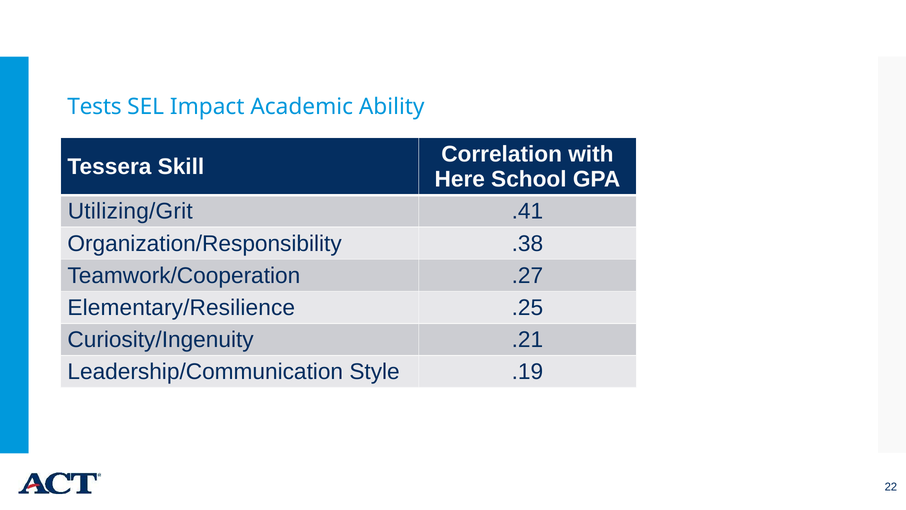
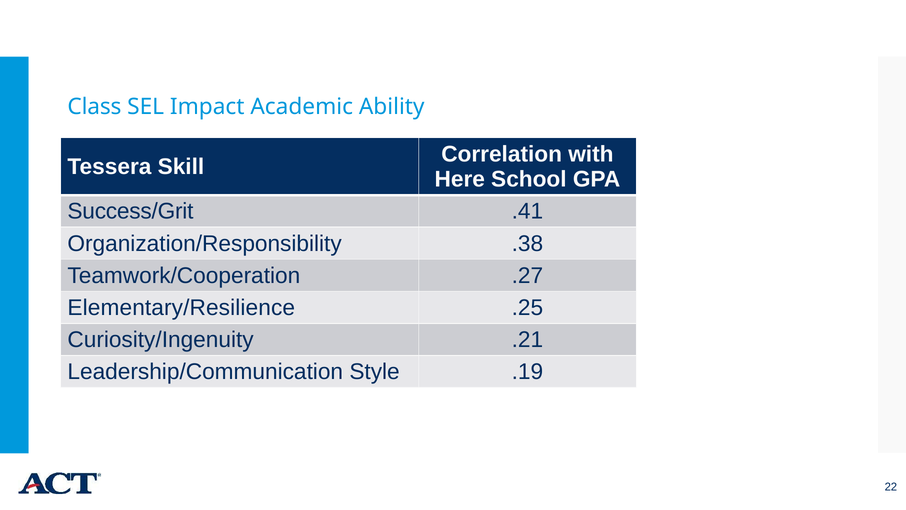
Tests: Tests -> Class (94, 107)
Utilizing/Grit: Utilizing/Grit -> Success/Grit (130, 211)
